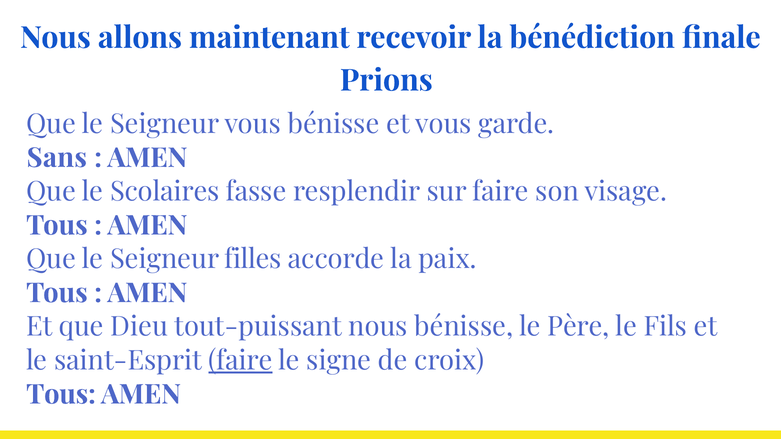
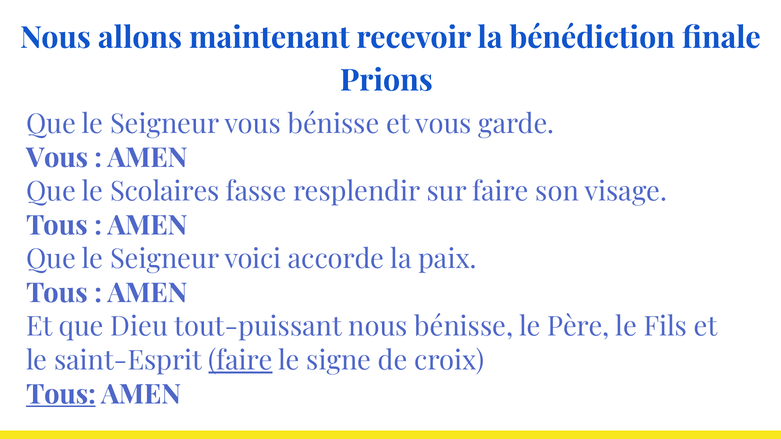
Sans: Sans -> Vous (57, 158)
filles: filles -> voici (253, 260)
Tous underline: none -> present (61, 395)
